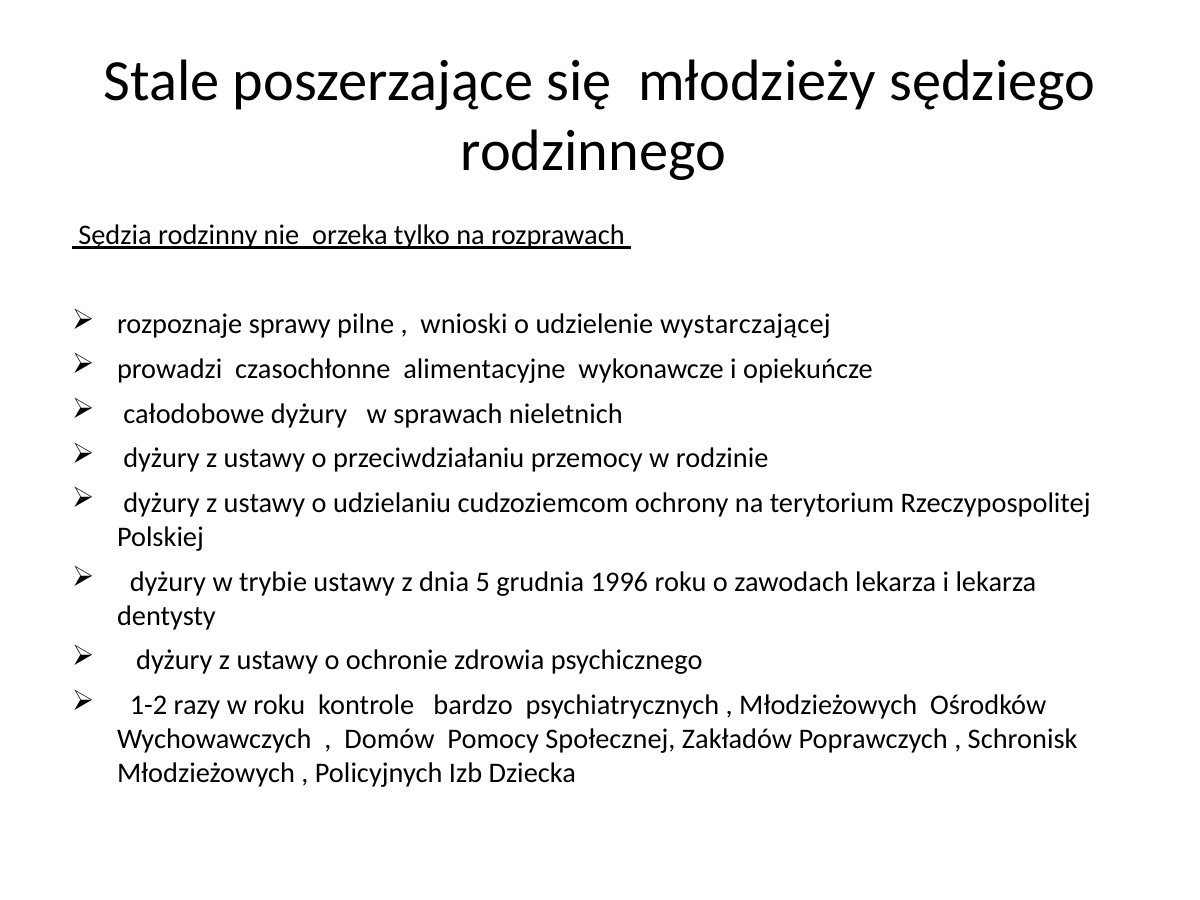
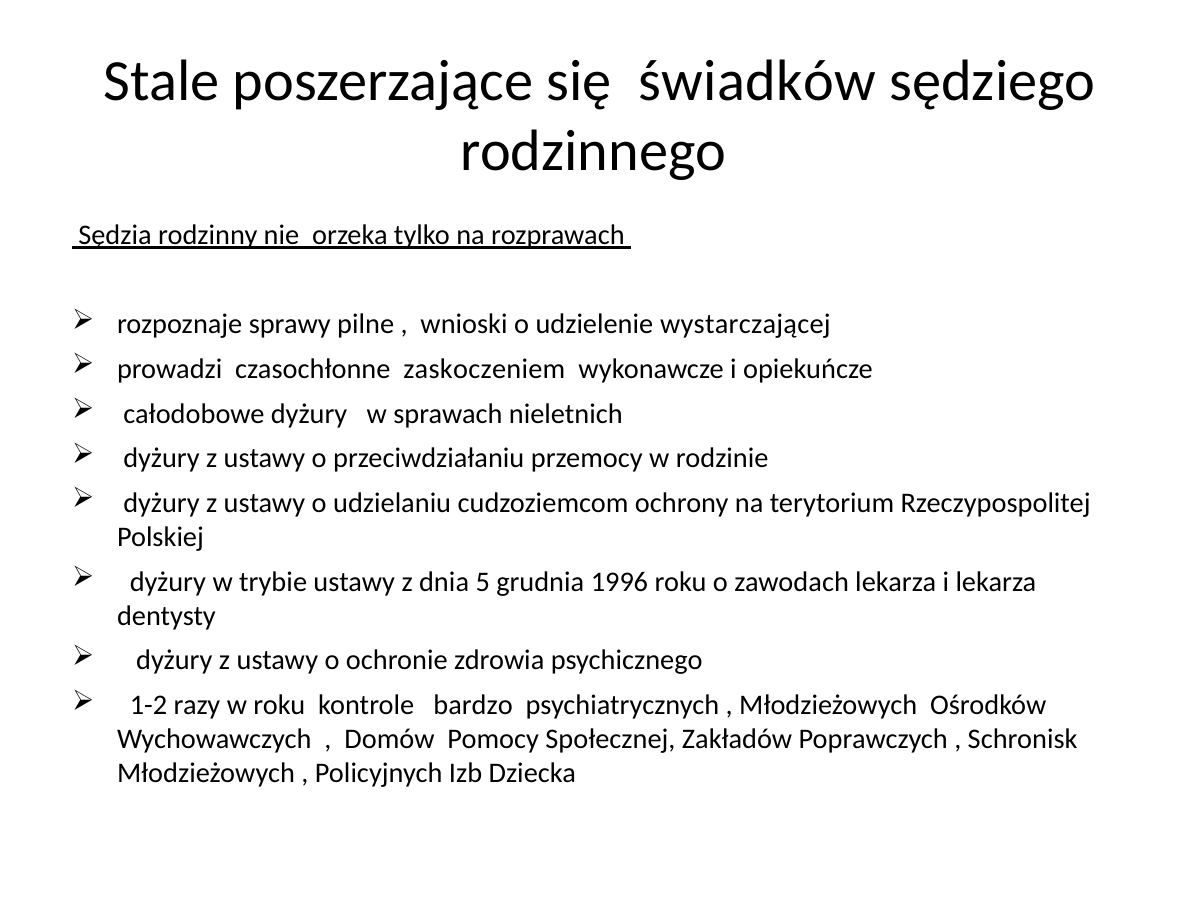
młodzieży: młodzieży -> świadków (757, 81)
alimentacyjne: alimentacyjne -> zaskoczeniem (484, 369)
